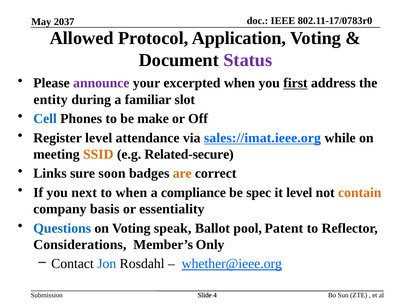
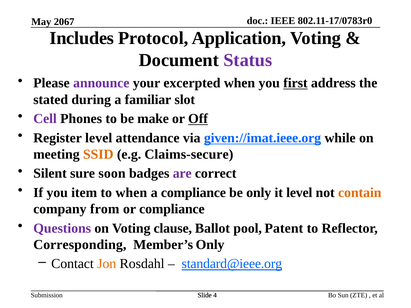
2037: 2037 -> 2067 (64, 22)
Allowed: Allowed -> Includes (82, 38)
entity: entity -> stated (51, 100)
Cell colour: blue -> purple (45, 119)
Off underline: none -> present (198, 119)
sales://imat.ieee.org: sales://imat.ieee.org -> given://imat.ieee.org (263, 138)
Related-secure: Related-secure -> Claims-secure (189, 154)
Links: Links -> Silent (50, 174)
are colour: orange -> purple (182, 174)
next: next -> item (84, 193)
be spec: spec -> only (259, 193)
basis: basis -> from (105, 209)
or essentiality: essentiality -> compliance (172, 209)
Questions colour: blue -> purple (62, 228)
speak: speak -> clause (173, 228)
Considerations: Considerations -> Corresponding (80, 245)
Jon colour: blue -> orange (107, 264)
whether@ieee.org: whether@ieee.org -> standard@ieee.org (232, 264)
